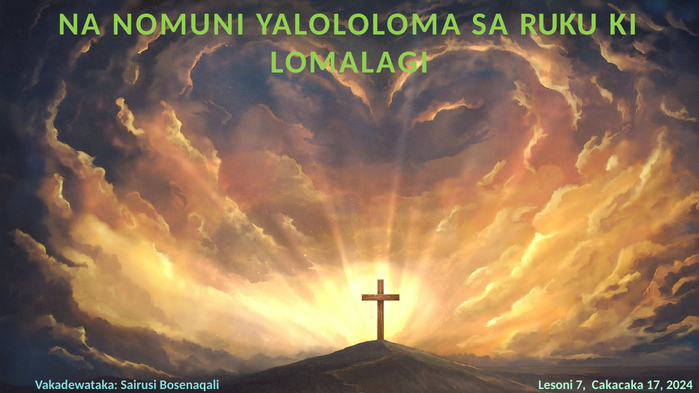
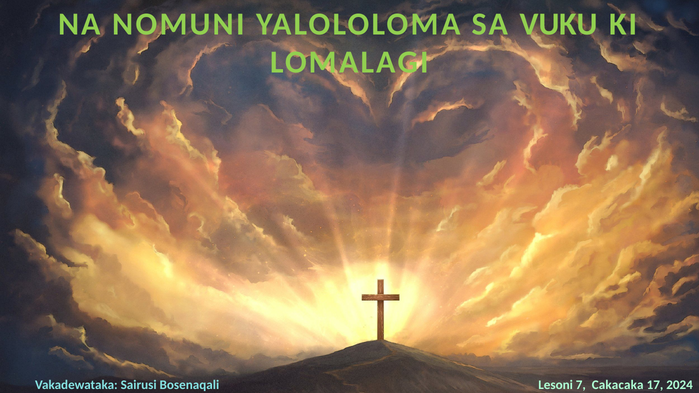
RUKU: RUKU -> VUKU (559, 24)
